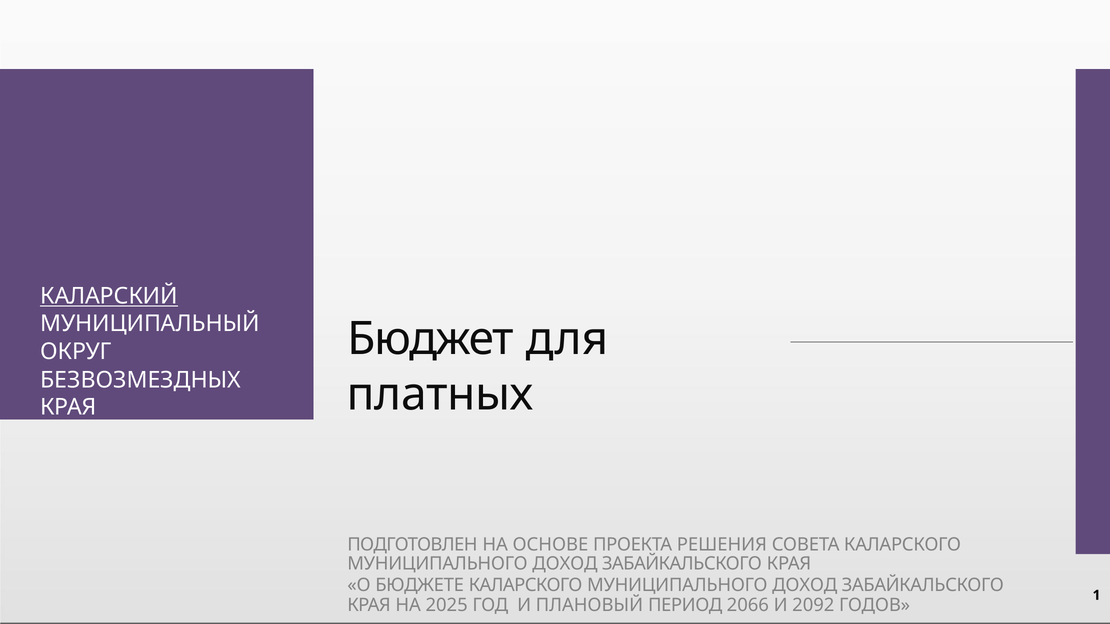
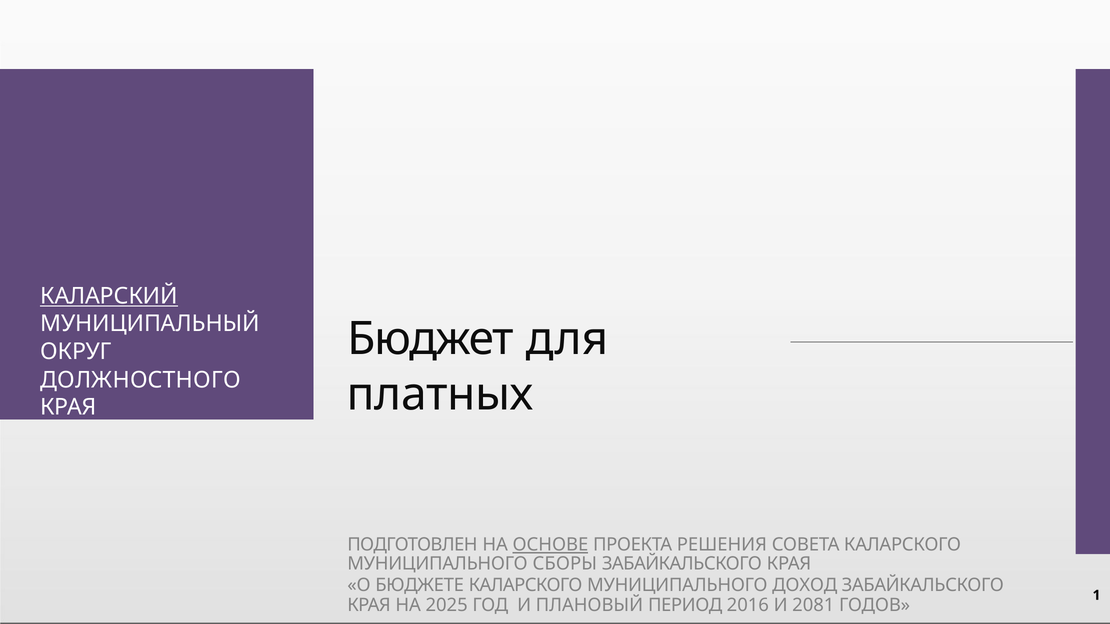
БЕЗВОЗМЕЗДНЫХ: БЕЗВОЗМЕЗДНЫХ -> ДОЛЖНОСТНОГО (141, 380)
ОСНОВЕ underline: none -> present (550, 545)
ДОХОД: ДОХОД -> СБОРЫ (565, 564)
2066: 2066 -> 2016 (748, 605)
2092: 2092 -> 2081 (813, 605)
